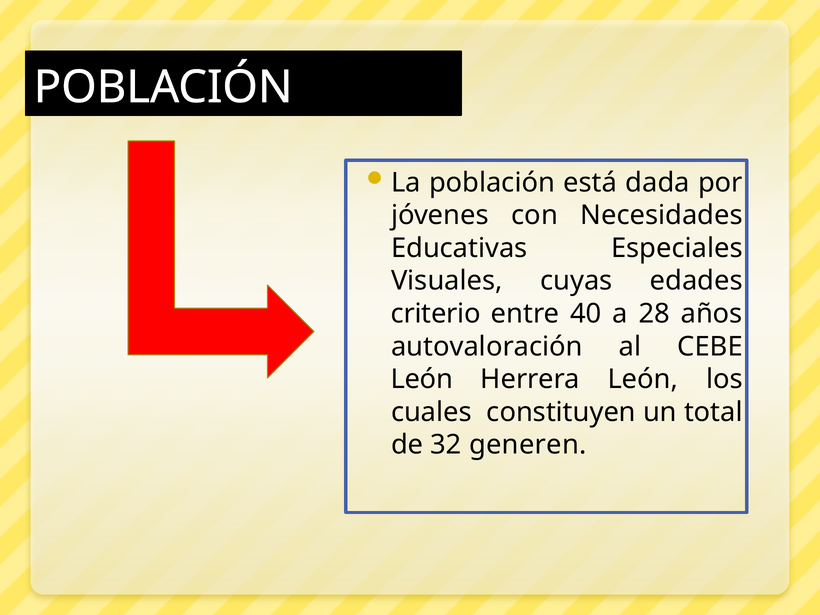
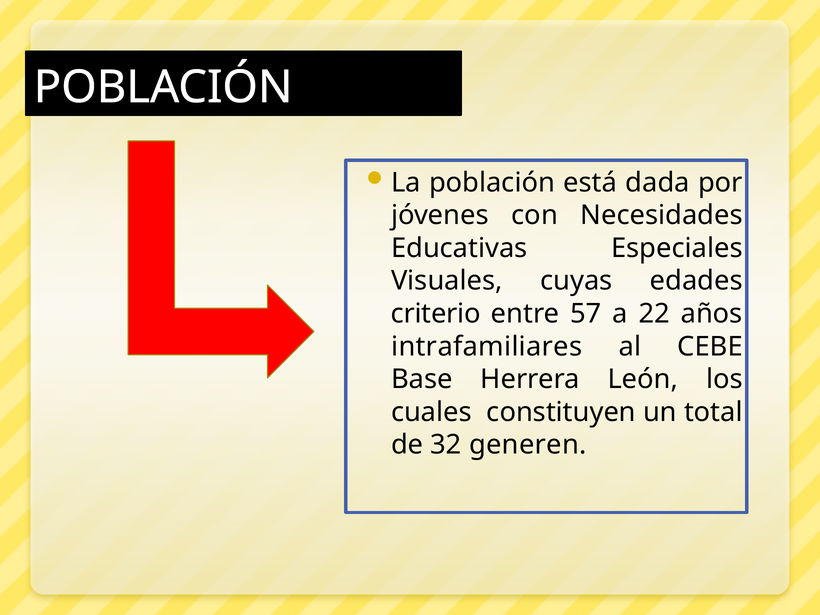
40: 40 -> 57 (586, 314)
28: 28 -> 22 (654, 314)
autovaloración: autovaloración -> intrafamiliares (487, 347)
León: León -> Base (422, 379)
